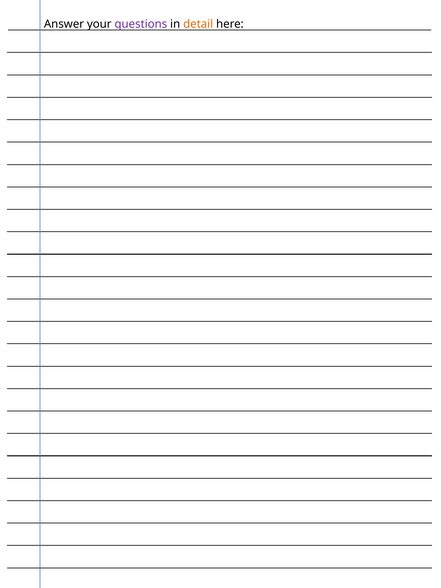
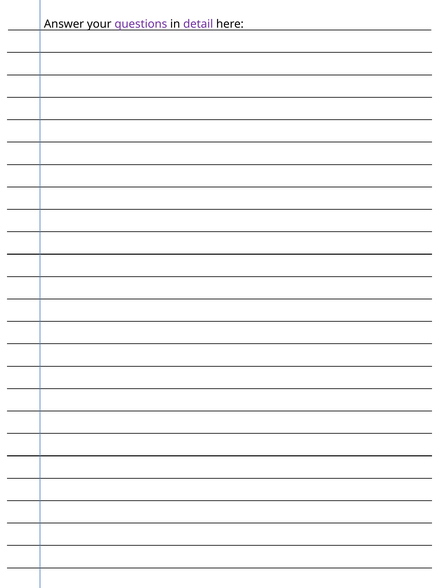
detail colour: orange -> purple (198, 24)
